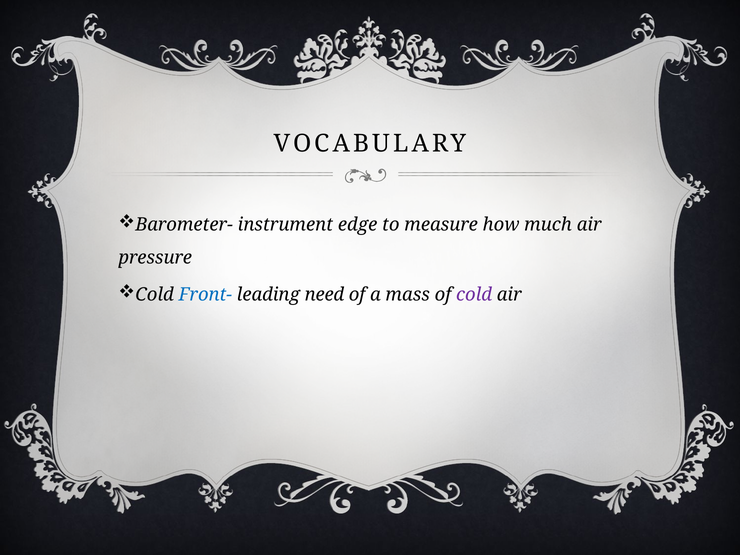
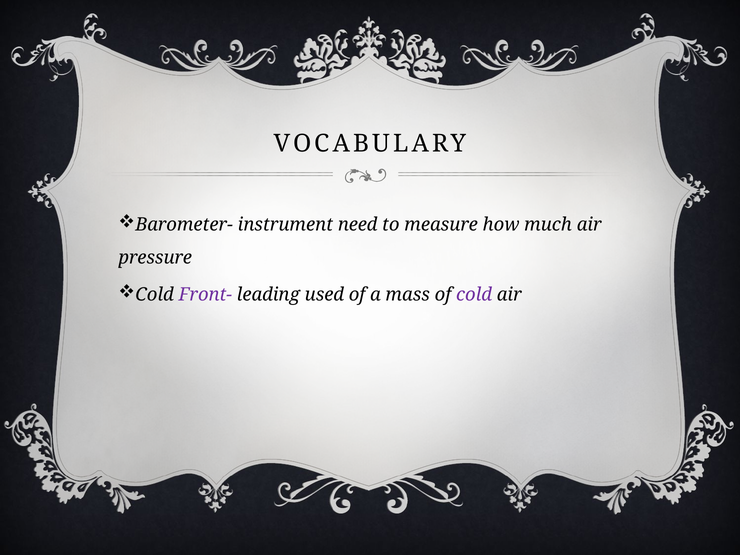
edge: edge -> need (358, 225)
Front- colour: blue -> purple (205, 295)
need: need -> used (324, 295)
